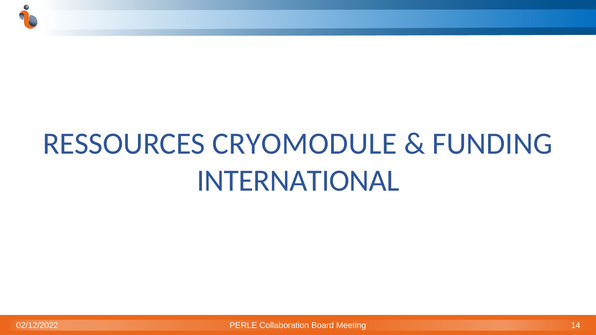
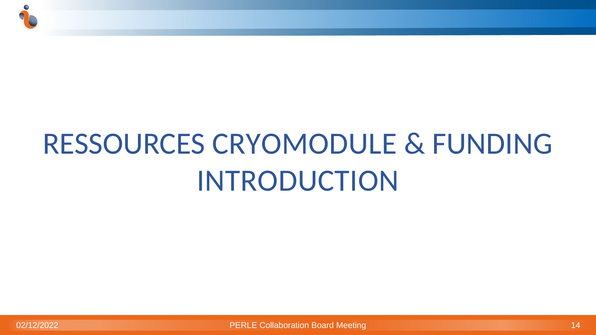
INTERNATIONAL: INTERNATIONAL -> INTRODUCTION (298, 181)
